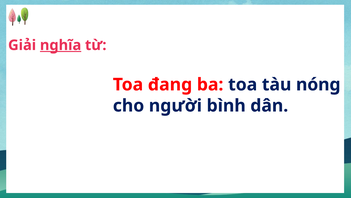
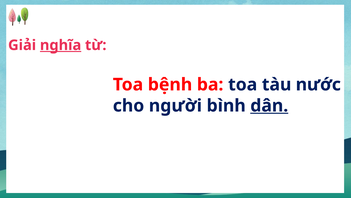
đang: đang -> bệnh (170, 84)
nóng: nóng -> nước (318, 84)
dân underline: none -> present (269, 105)
